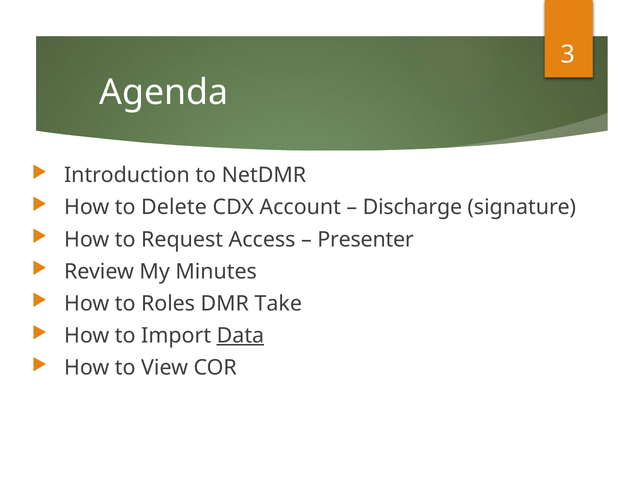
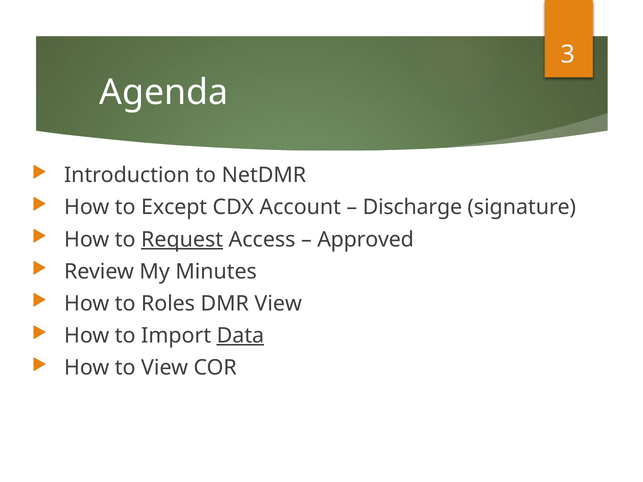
Delete: Delete -> Except (174, 207)
Request underline: none -> present (182, 240)
Presenter: Presenter -> Approved (366, 240)
DMR Take: Take -> View (278, 304)
